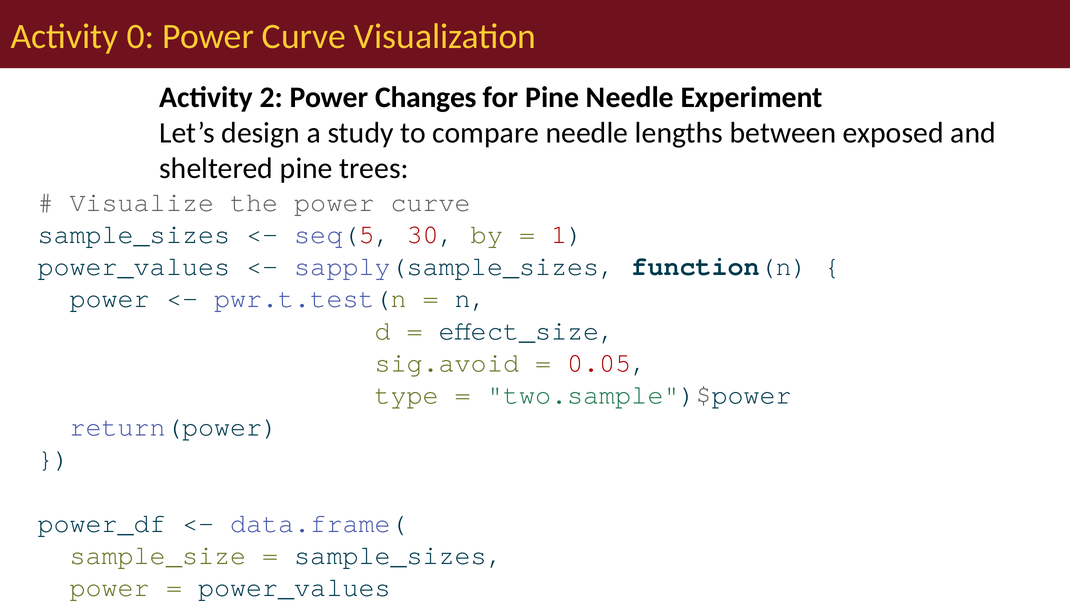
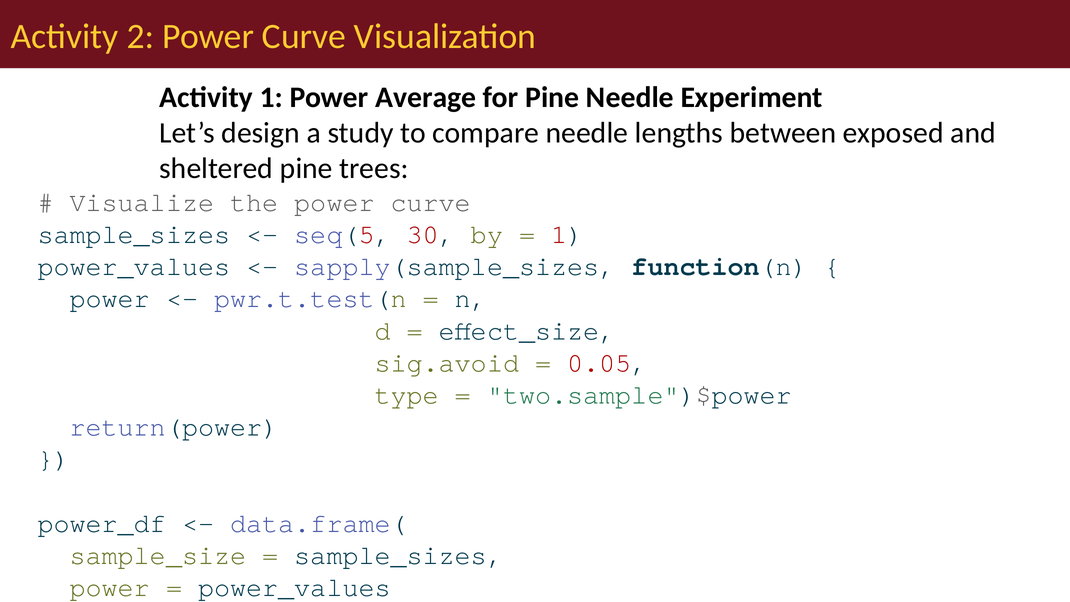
Activity 0: 0 -> 2 (140, 37)
Activity 2: 2 -> 1 (271, 97)
Changes: Changes -> Average (426, 97)
